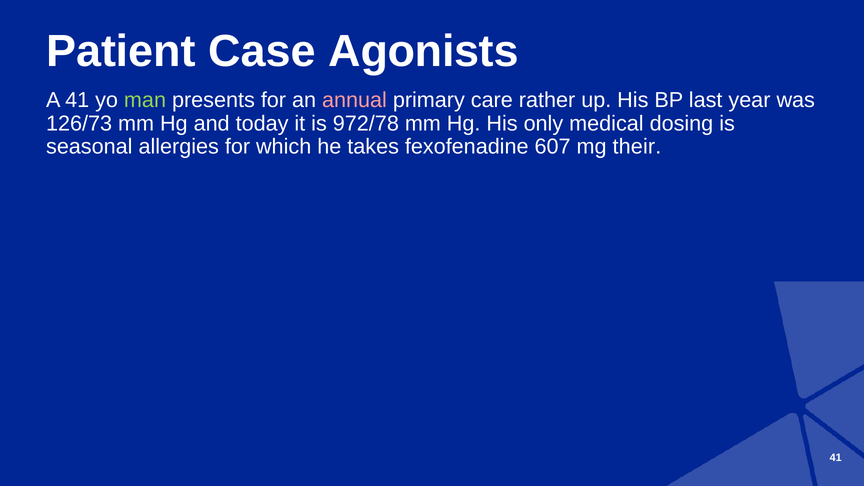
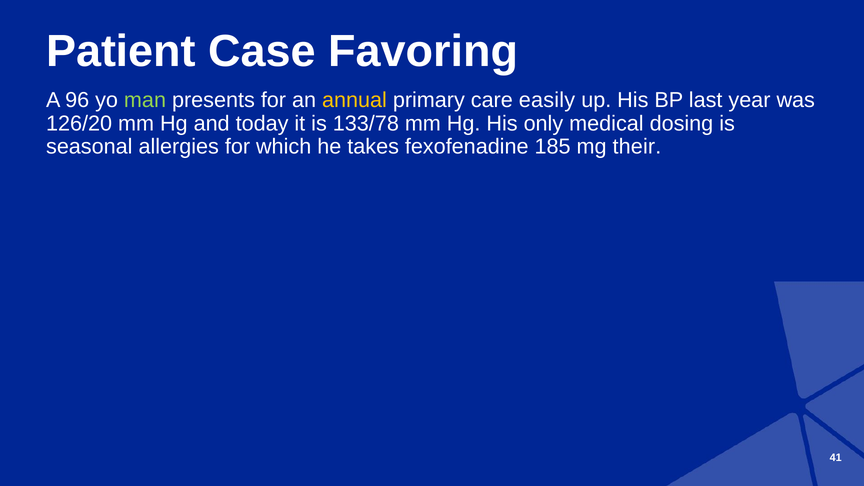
Agonists: Agonists -> Favoring (423, 52)
A 41: 41 -> 96 (77, 100)
annual colour: pink -> yellow (354, 100)
rather: rather -> easily (547, 100)
126/73: 126/73 -> 126/20 (79, 123)
972/78: 972/78 -> 133/78 (366, 123)
607: 607 -> 185 (553, 147)
